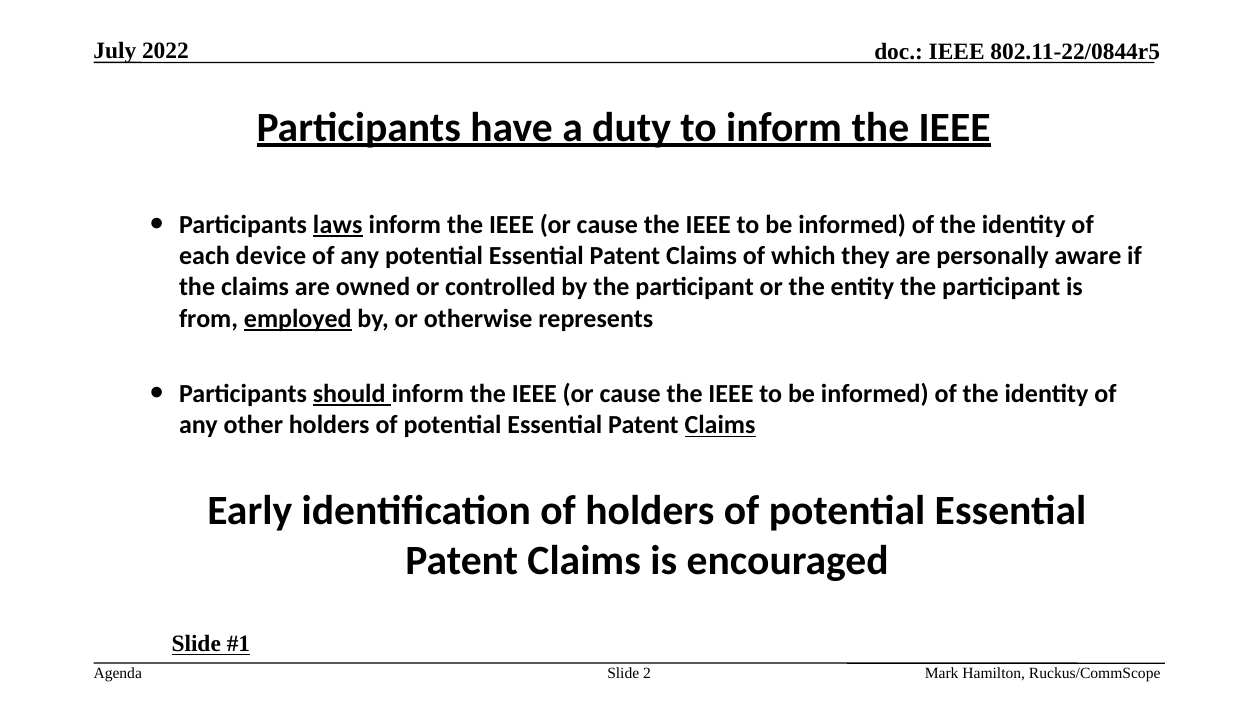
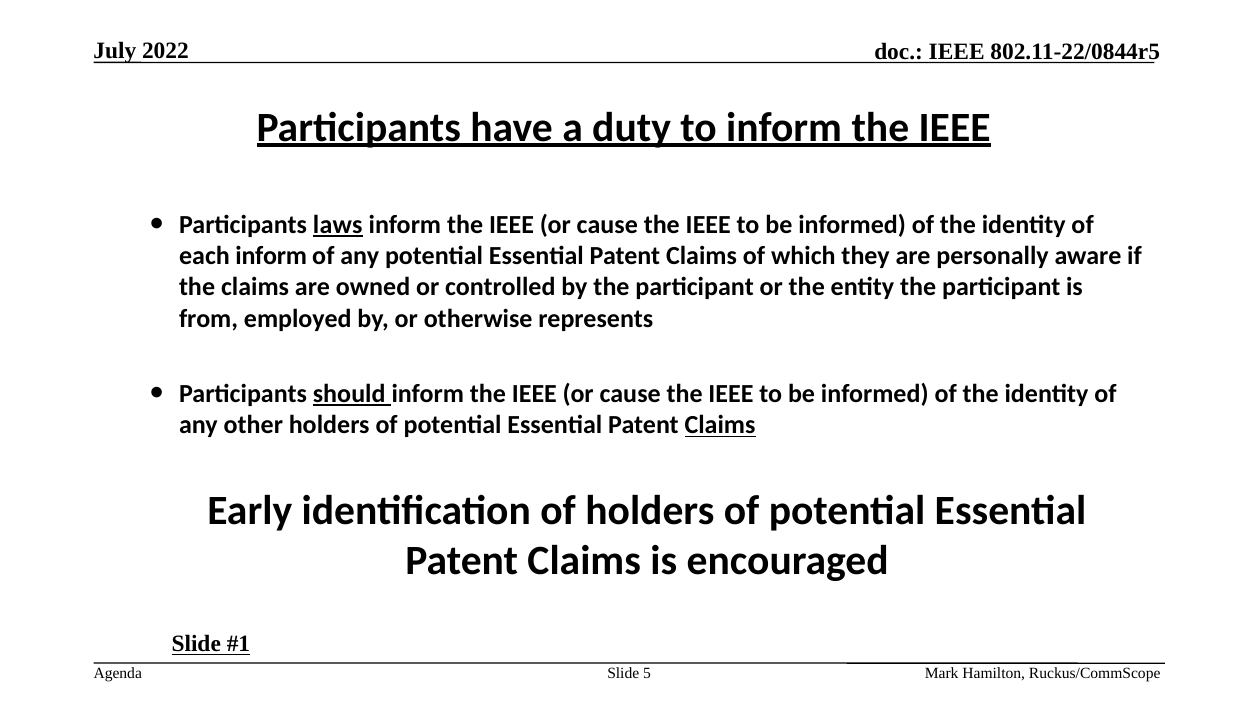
each device: device -> inform (271, 256)
employed underline: present -> none (298, 319)
2: 2 -> 5 (647, 673)
